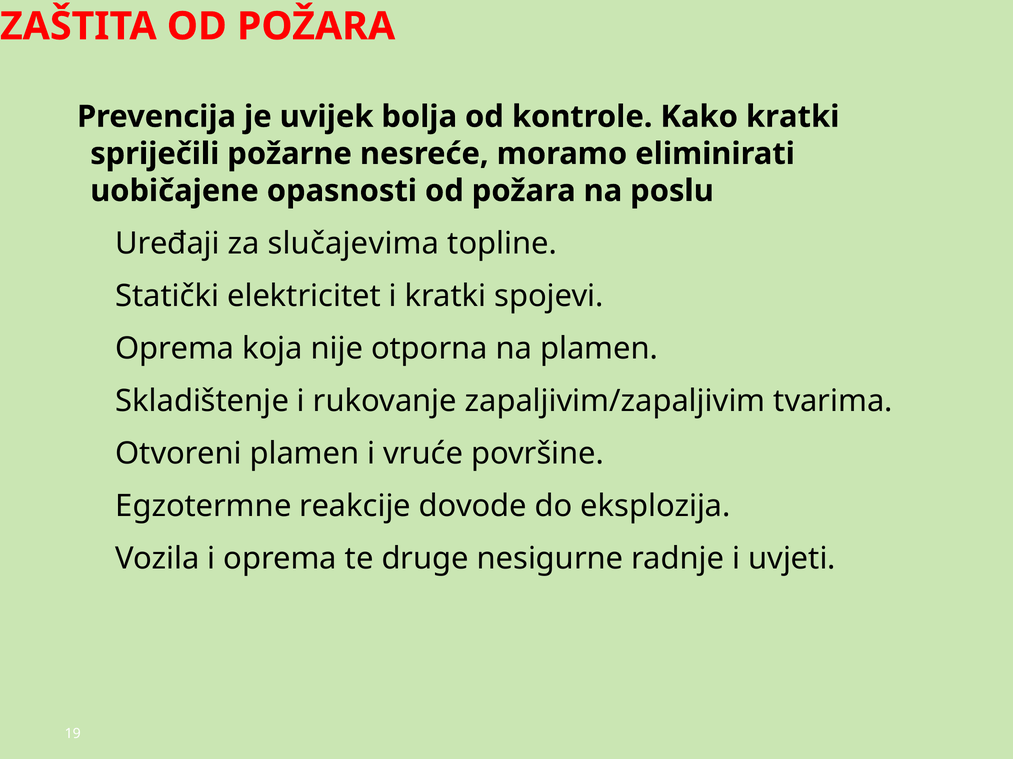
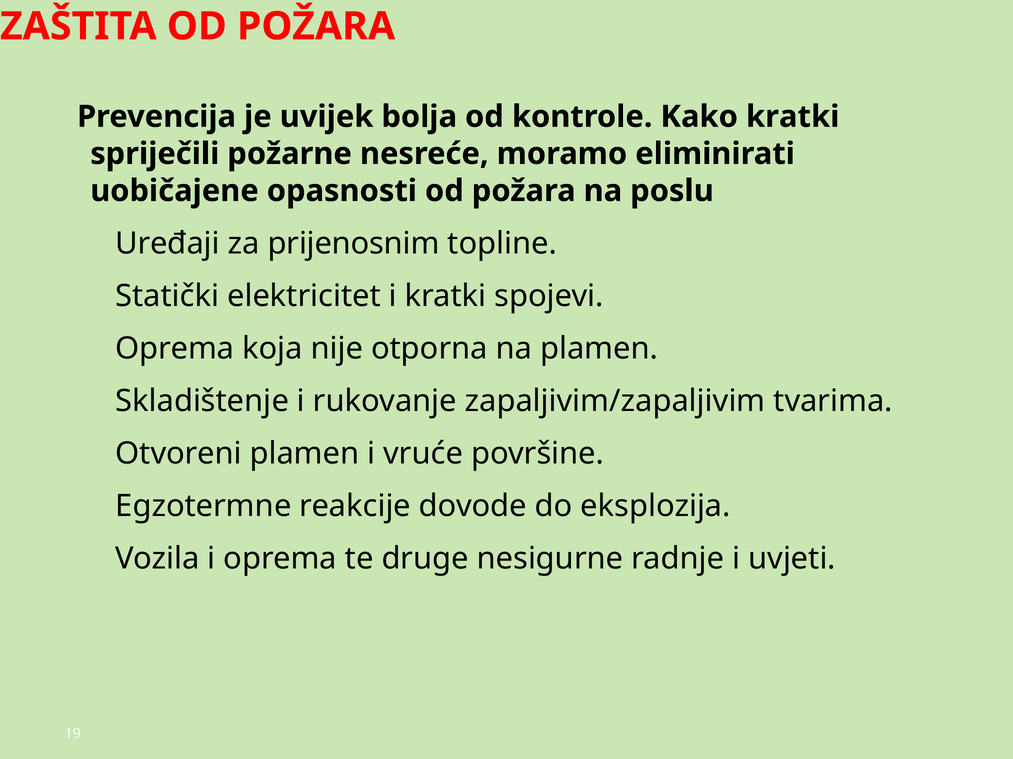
slučajevima: slučajevima -> prijenosnim (354, 244)
